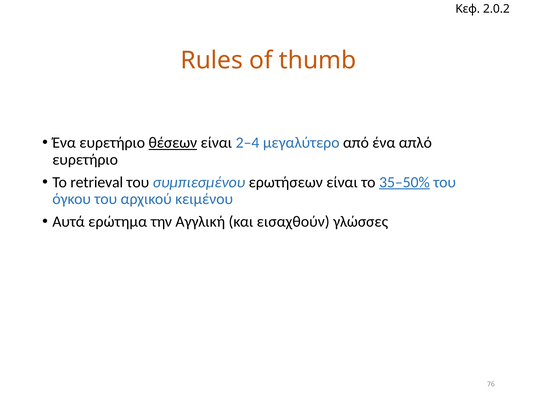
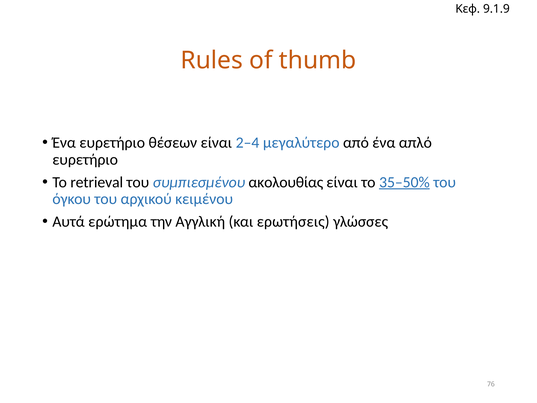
2.0.2: 2.0.2 -> 9.1.9 (496, 9)
θέσεων underline: present -> none (173, 143)
ερωτήσεων: ερωτήσεων -> ακολουθίας (286, 182)
εισαχθούν: εισαχθούν -> ερωτήσεις (293, 222)
